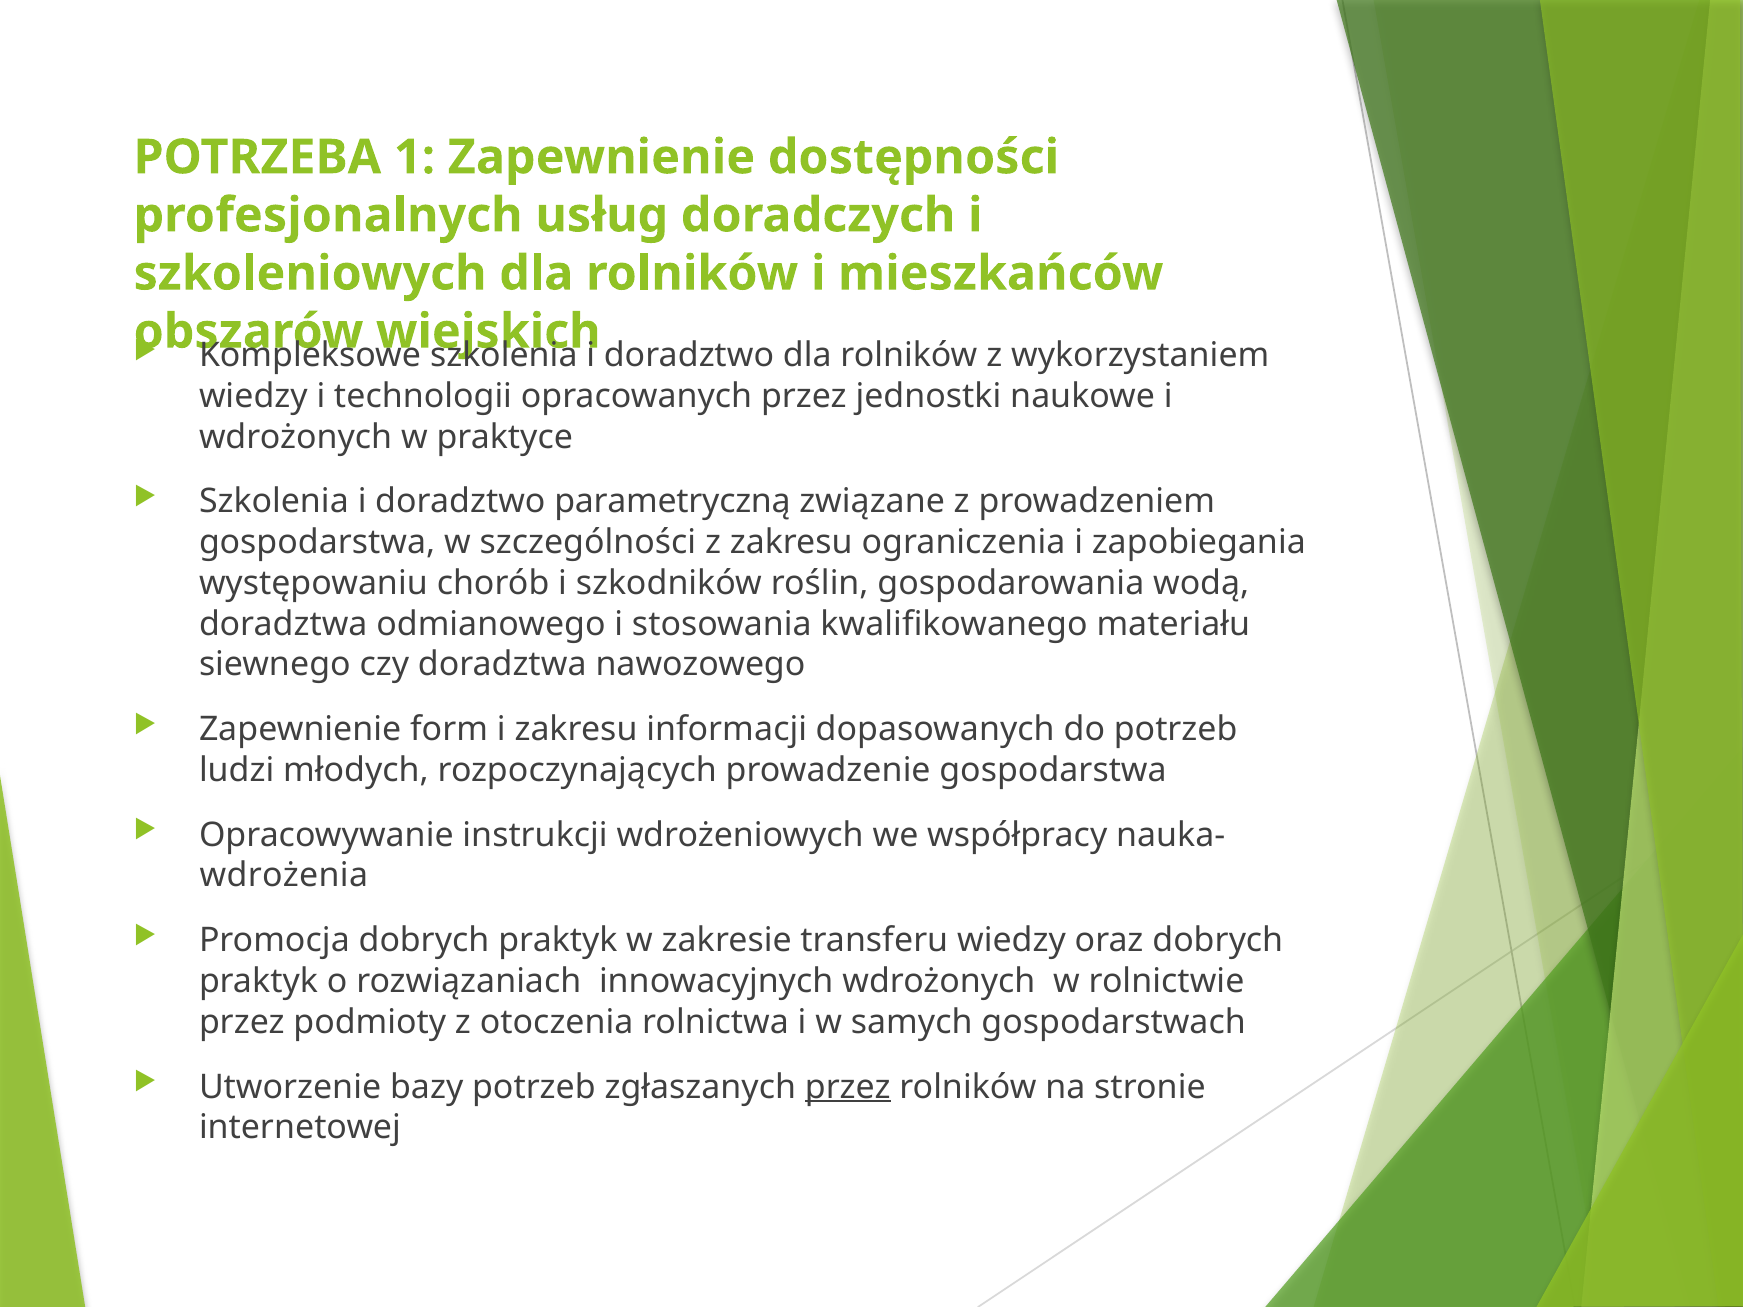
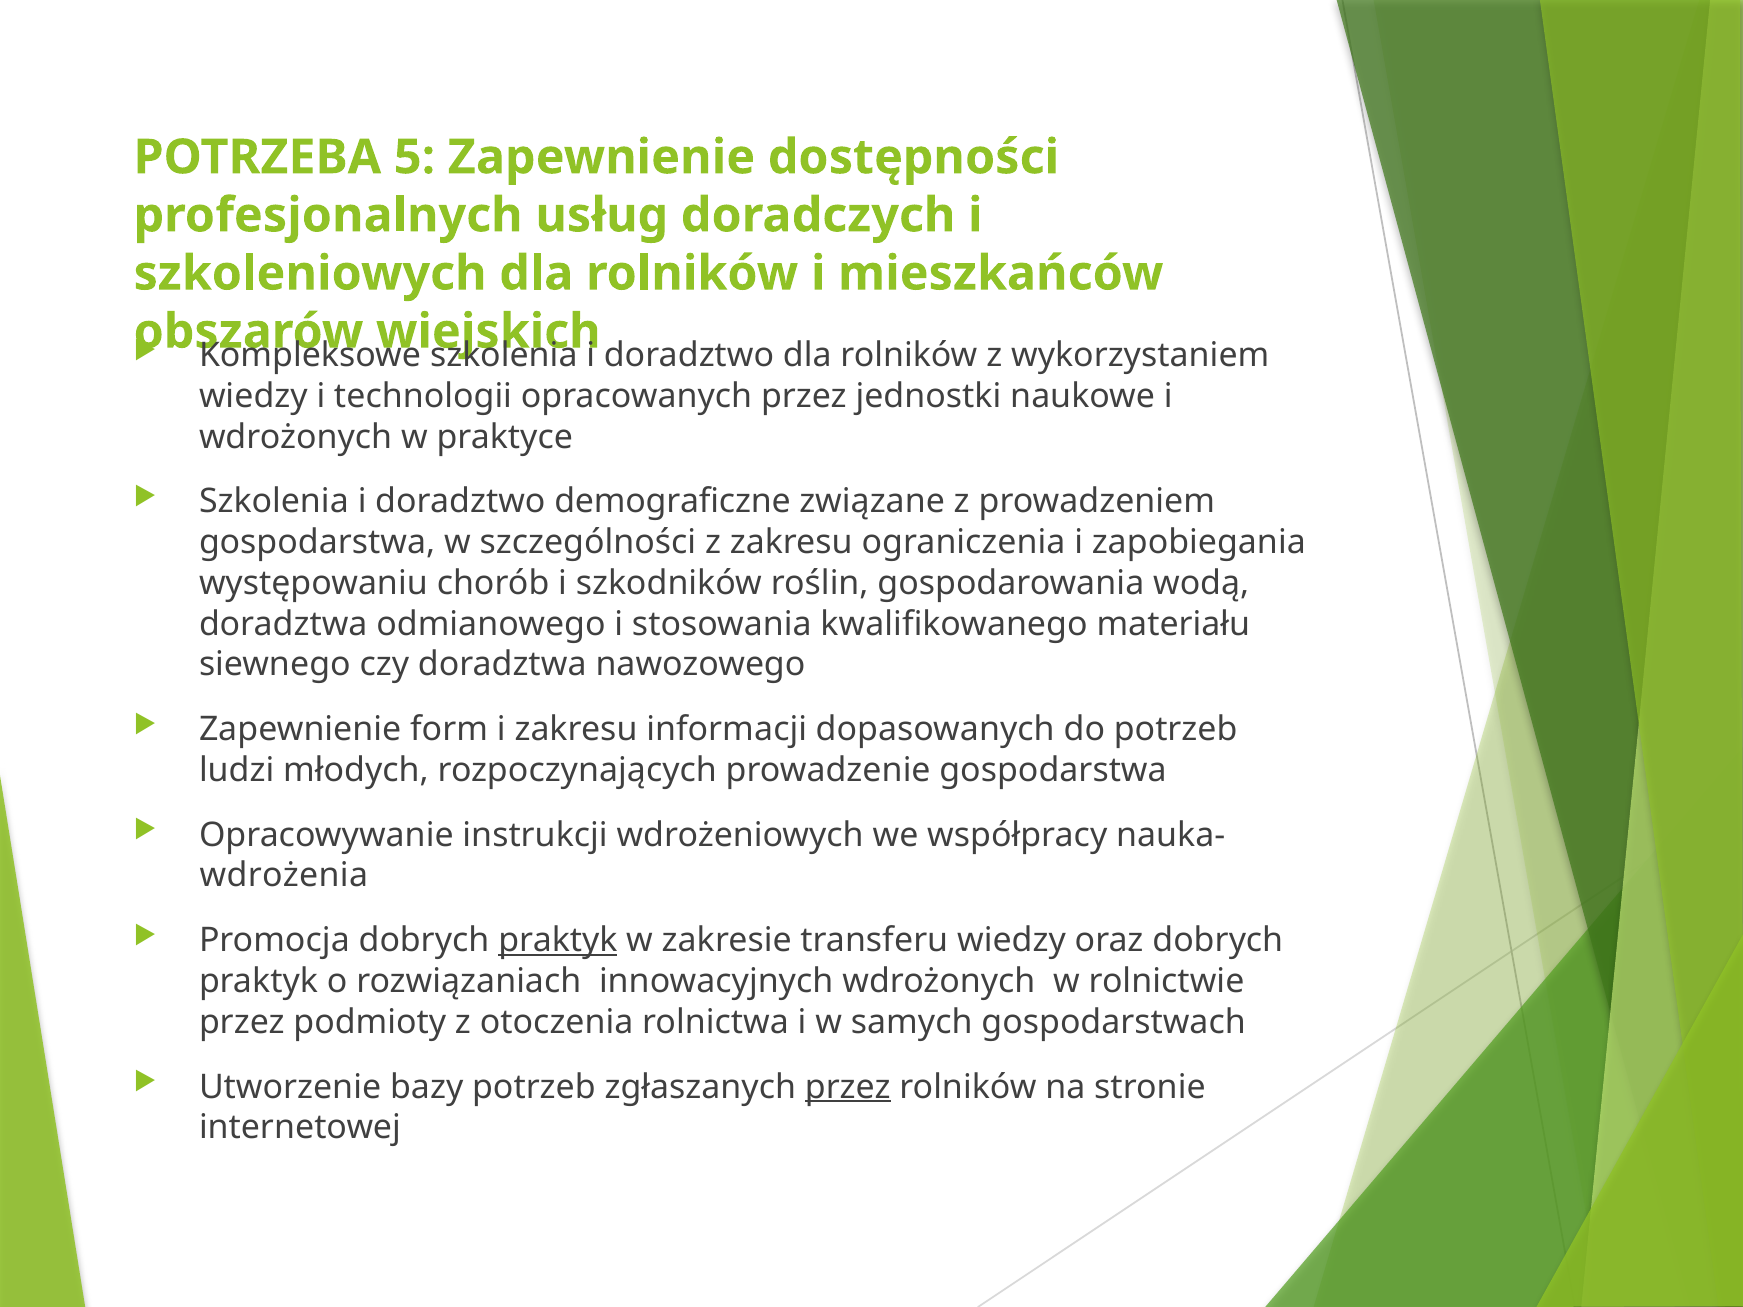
1: 1 -> 5 (415, 157)
parametryczną: parametryczną -> demograficzne (672, 502)
praktyk underline: none -> present (558, 941)
